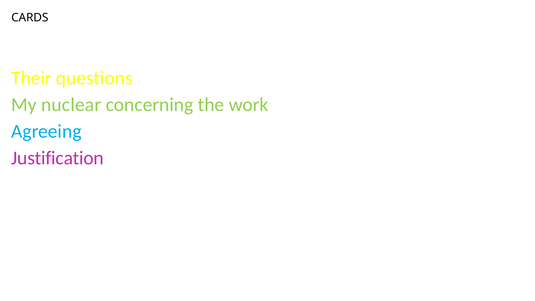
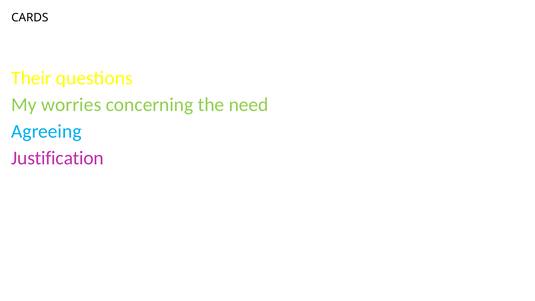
nuclear: nuclear -> worries (71, 105)
work: work -> need (249, 105)
